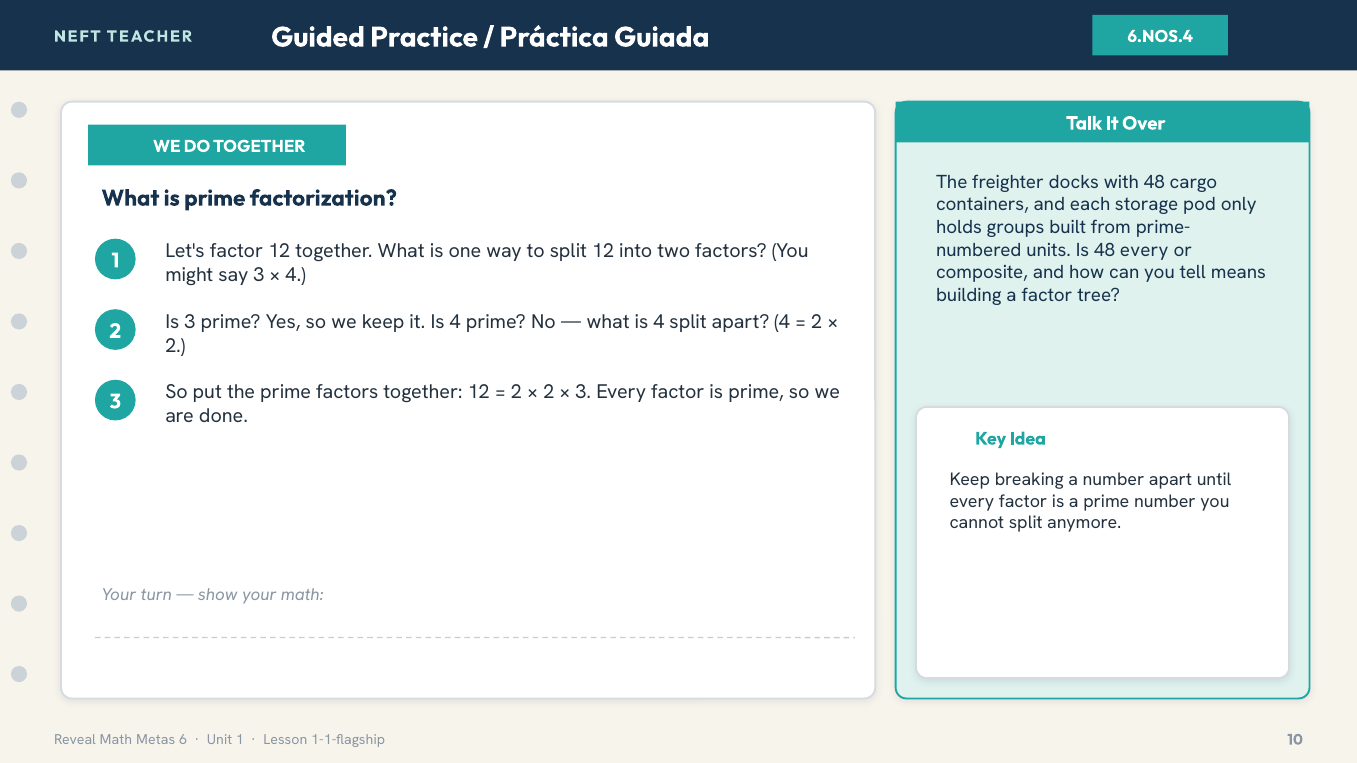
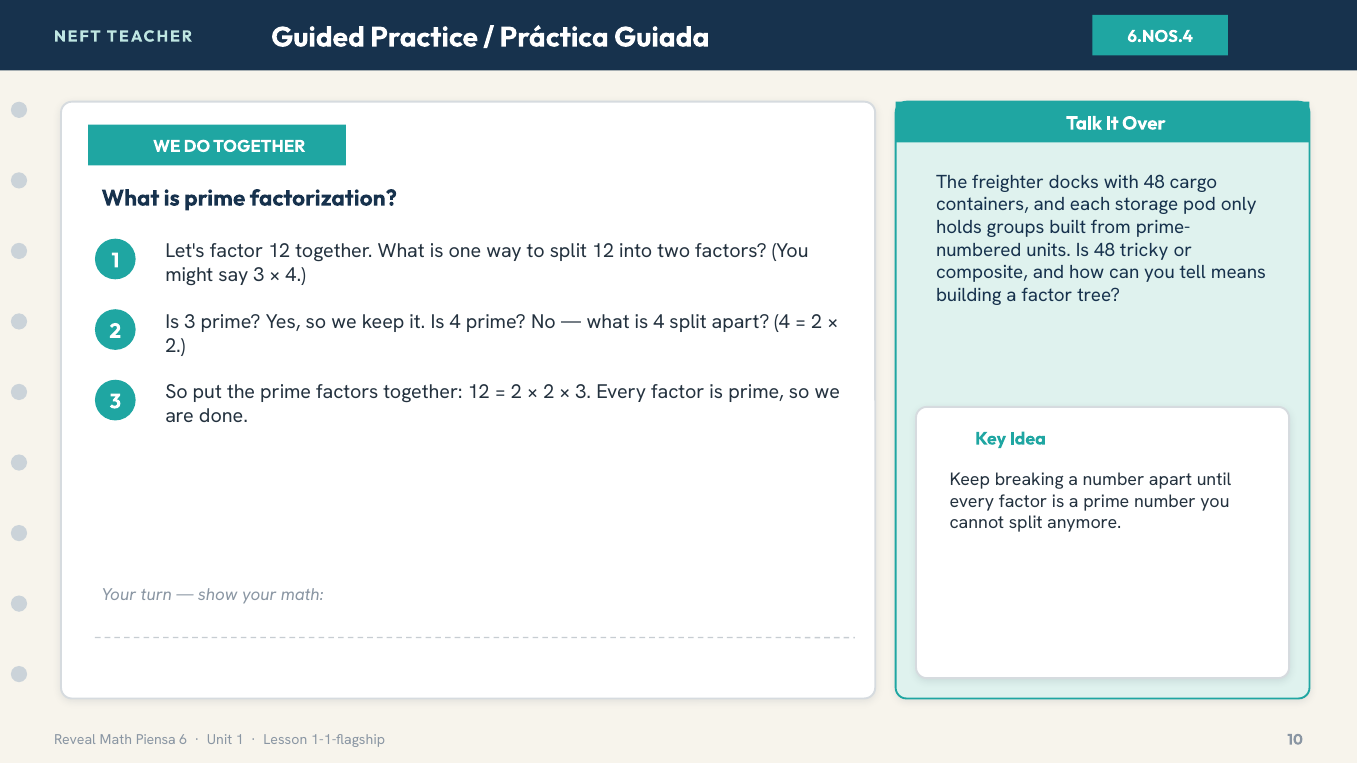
48 every: every -> tricky (1144, 250)
Metas: Metas -> Piensa (156, 740)
